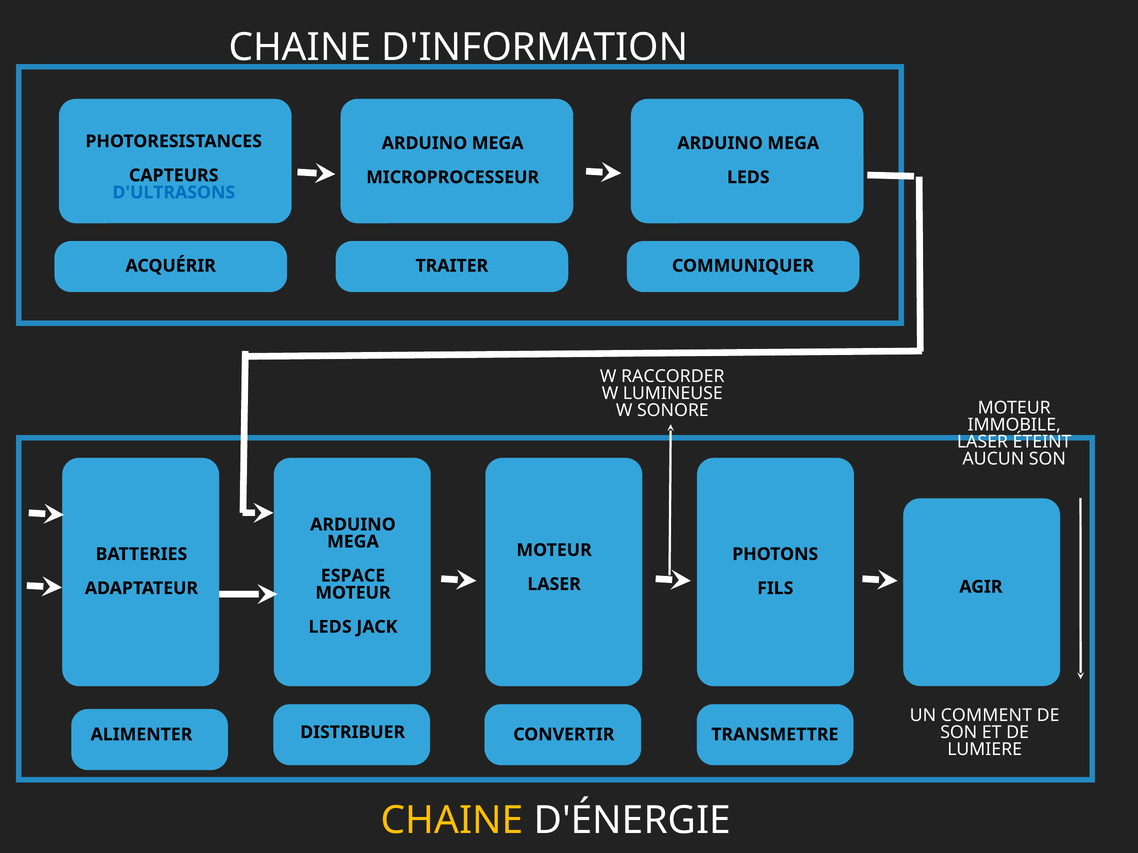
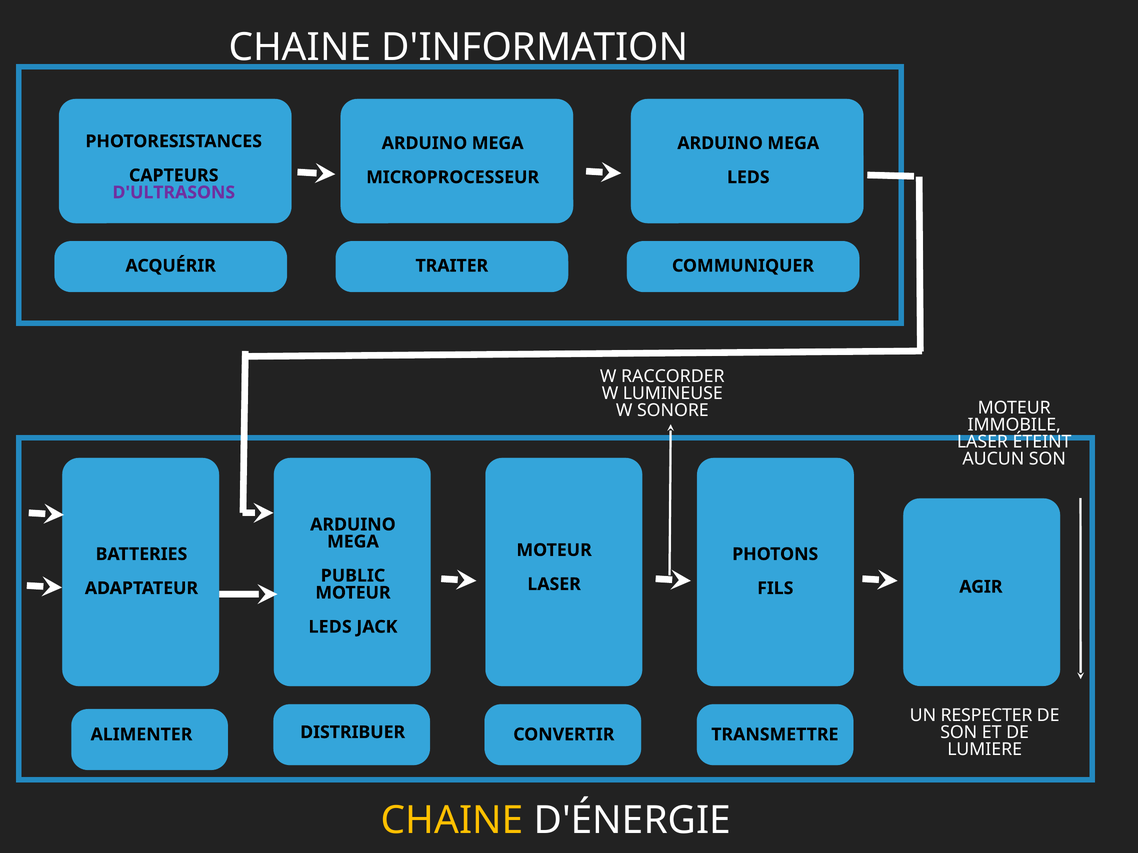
D'ULTRASONS colour: blue -> purple (174, 193)
ESPACE: ESPACE -> PUBLIC (353, 576)
COMMENT: COMMENT -> RESPECTER (986, 716)
